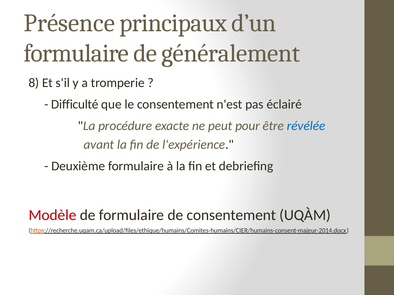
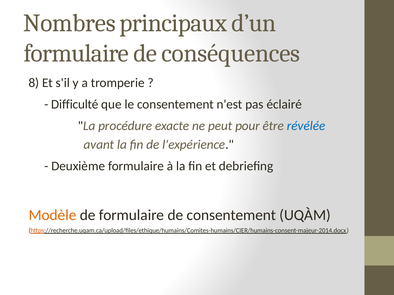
Présence: Présence -> Nombres (69, 23)
généralement: généralement -> conséquences (231, 53)
Modèle colour: red -> orange (53, 215)
